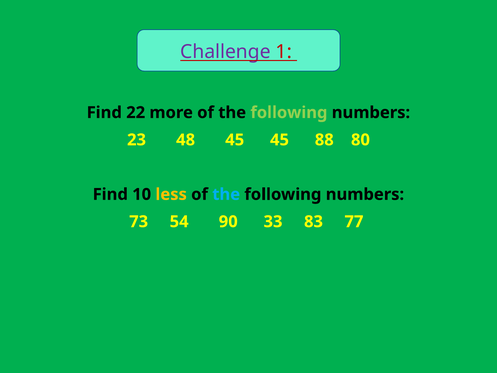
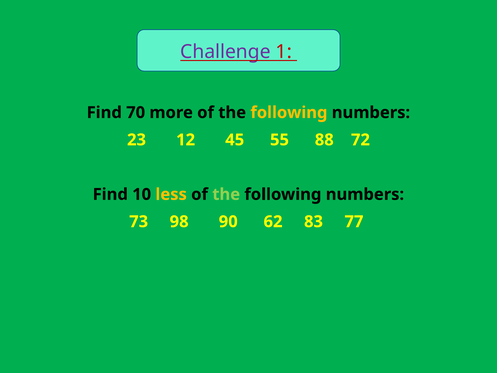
22: 22 -> 70 (136, 113)
following colour: light green -> yellow (289, 113)
48: 48 -> 12 (186, 140)
45 45: 45 -> 55 (279, 140)
80: 80 -> 72 (360, 140)
the colour: light blue -> light green (226, 194)
54: 54 -> 98 (179, 222)
33: 33 -> 62 (273, 222)
